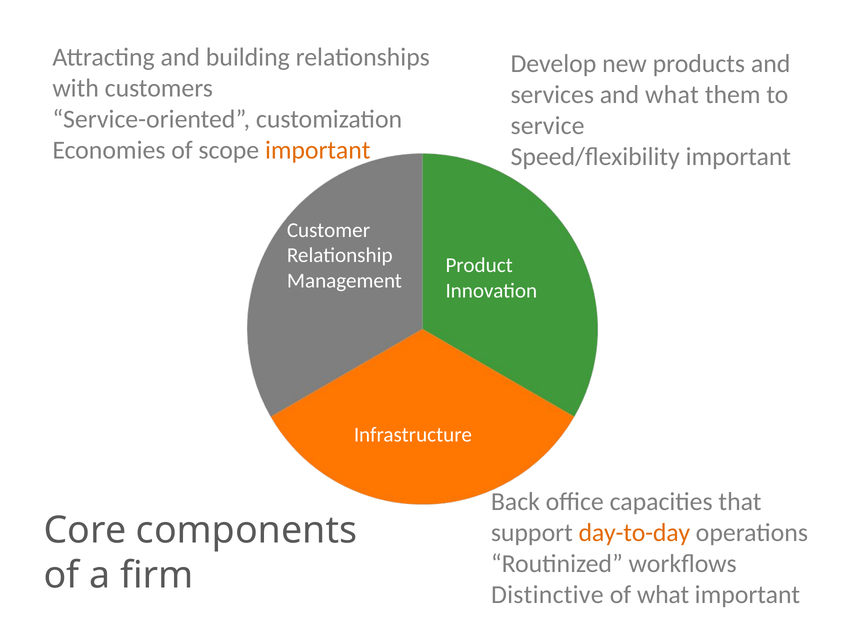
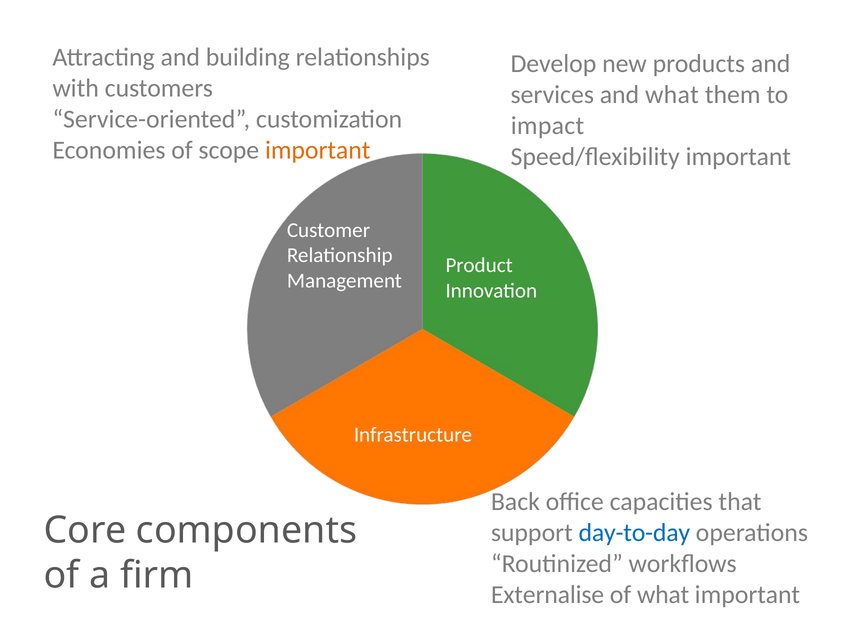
service: service -> impact (547, 126)
day-to-day colour: orange -> blue (634, 532)
Distinctive: Distinctive -> Externalise (548, 594)
